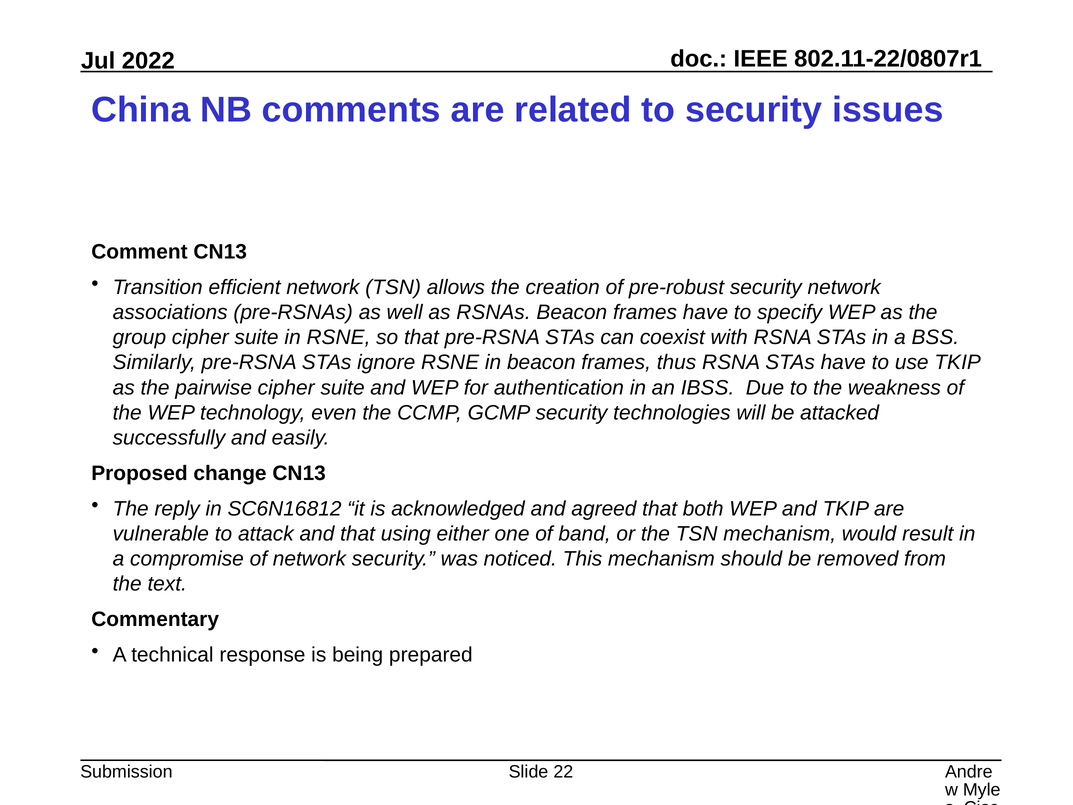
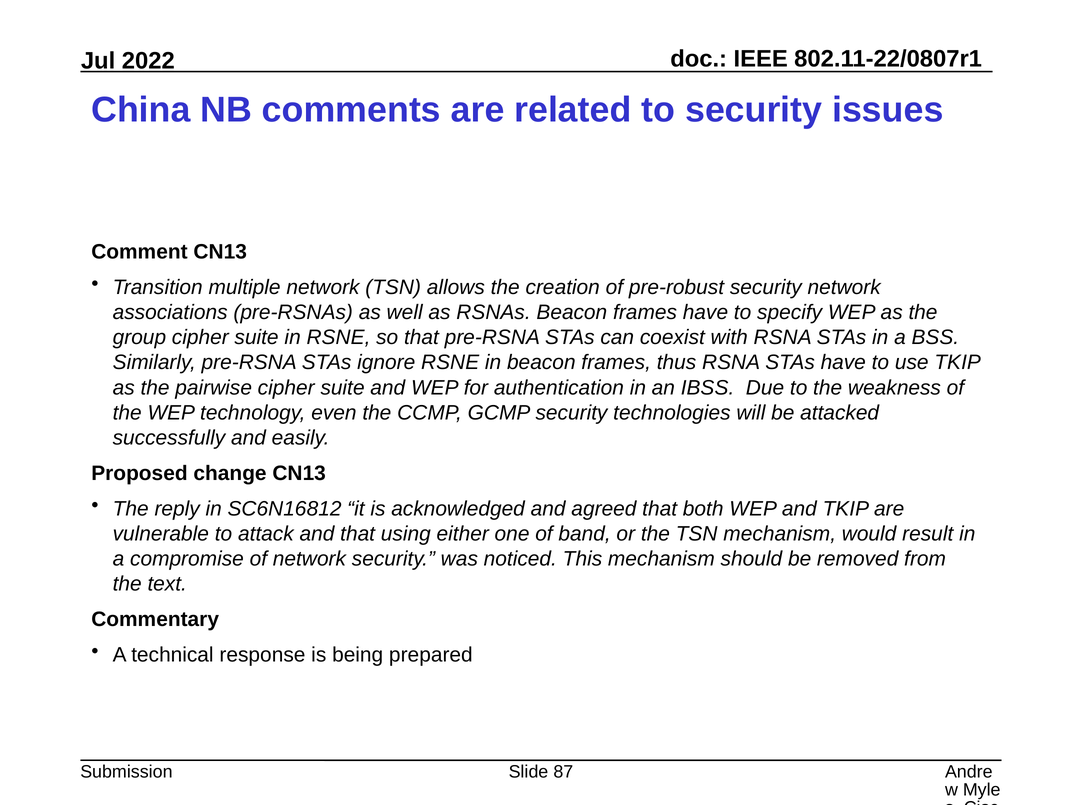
efficient: efficient -> multiple (245, 287)
22: 22 -> 87 (563, 772)
